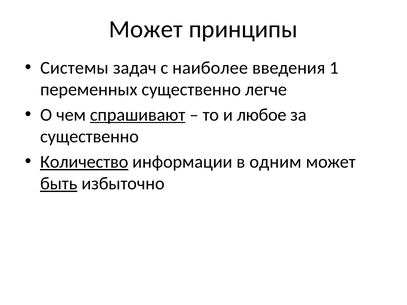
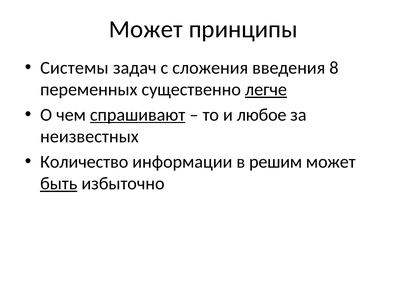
наиболее: наиболее -> сложения (210, 68)
1: 1 -> 8 (334, 68)
легче underline: none -> present (266, 90)
существенно: существенно -> неизвестных (89, 137)
Количество underline: present -> none (84, 162)
одним: одним -> решим (276, 162)
